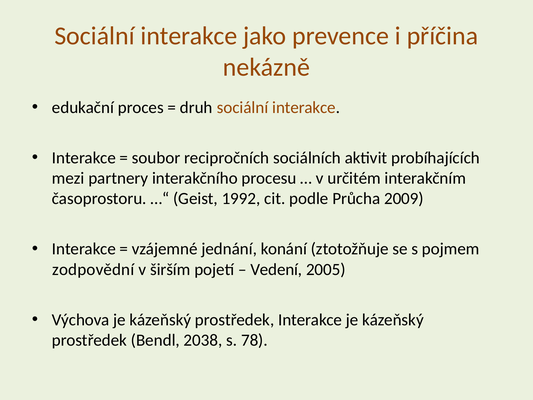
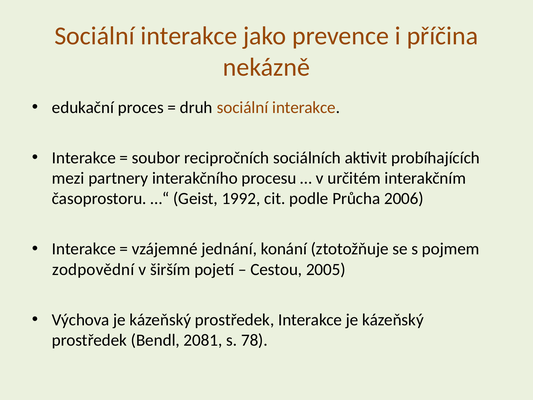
2009: 2009 -> 2006 (404, 198)
Vedení: Vedení -> Cestou (276, 269)
2038: 2038 -> 2081 (203, 340)
